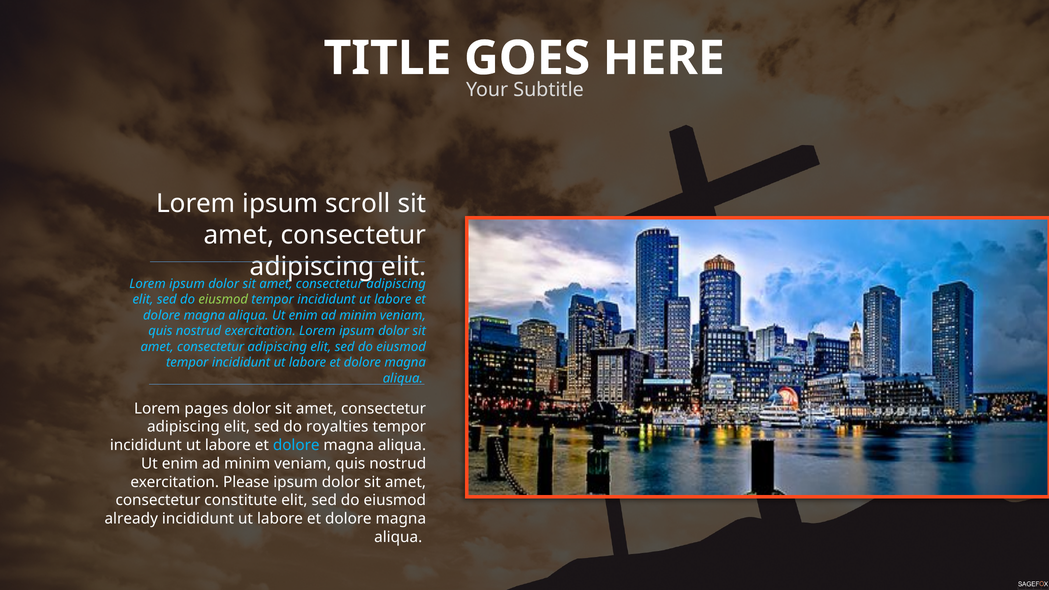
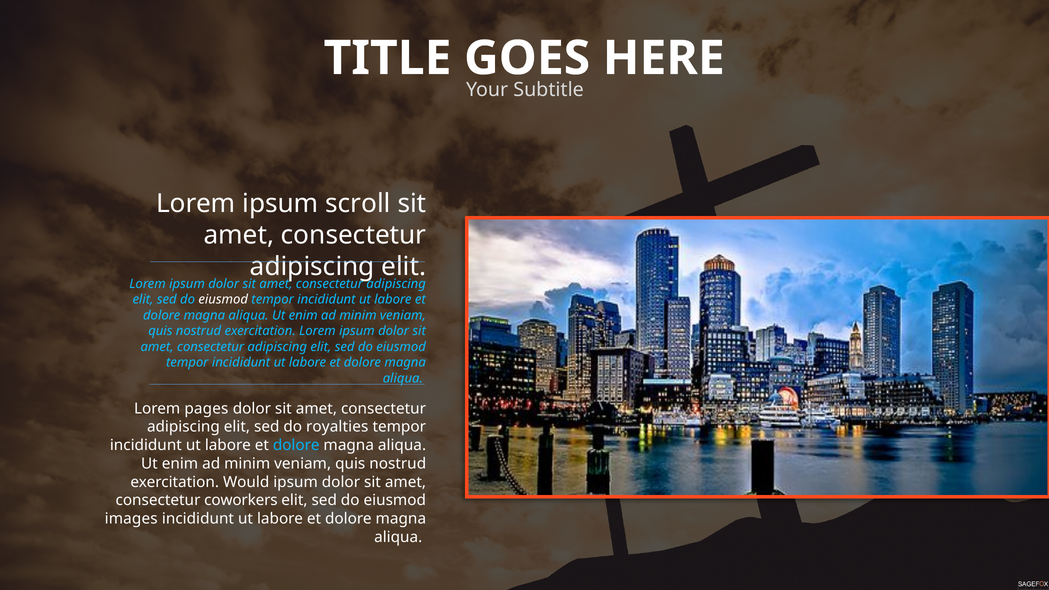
eiusmod colour: light green -> white (223, 300)
Please: Please -> Would (246, 482)
constitute: constitute -> coworkers (241, 500)
already: already -> images (131, 519)
